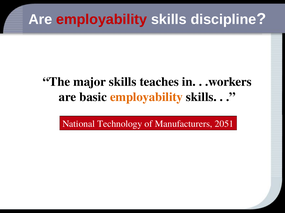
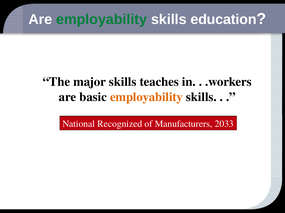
employability colour: red -> green (102, 19)
discipline: discipline -> education (223, 19)
Technology: Technology -> Recognized (120, 124)
2051: 2051 -> 2033 (224, 124)
